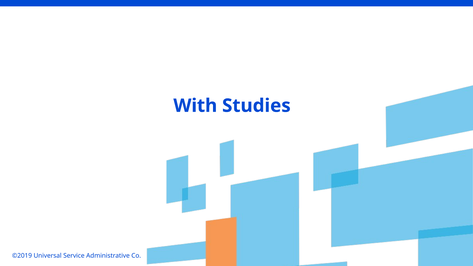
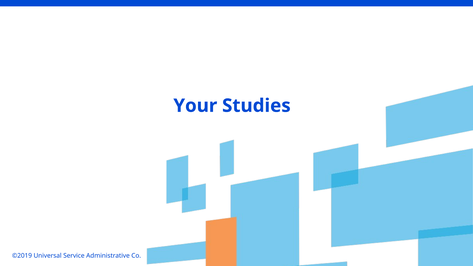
With: With -> Your (195, 106)
